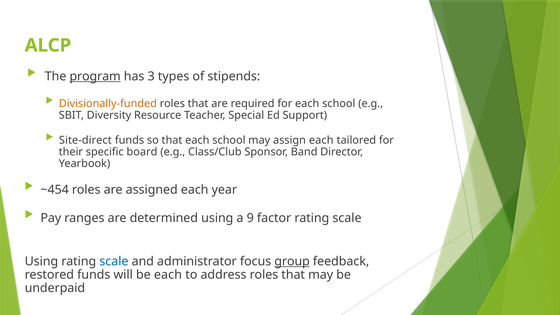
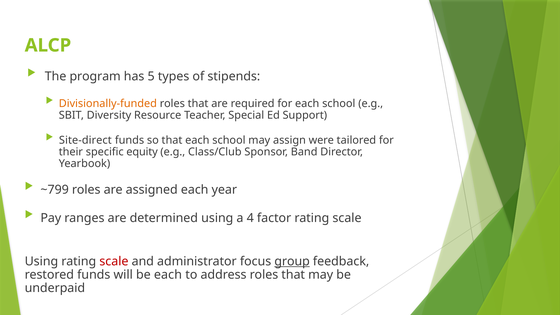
program underline: present -> none (95, 76)
3: 3 -> 5 (151, 76)
assign each: each -> were (321, 140)
board: board -> equity (142, 152)
~454: ~454 -> ~799 (55, 190)
9: 9 -> 4 (250, 218)
scale colour: blue -> red (114, 261)
